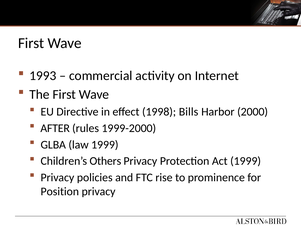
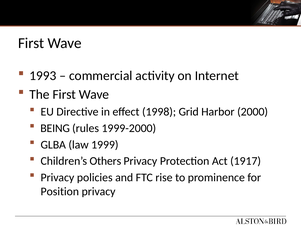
Bills: Bills -> Grid (189, 112)
AFTER: AFTER -> BEING (55, 128)
Act 1999: 1999 -> 1917 (246, 161)
